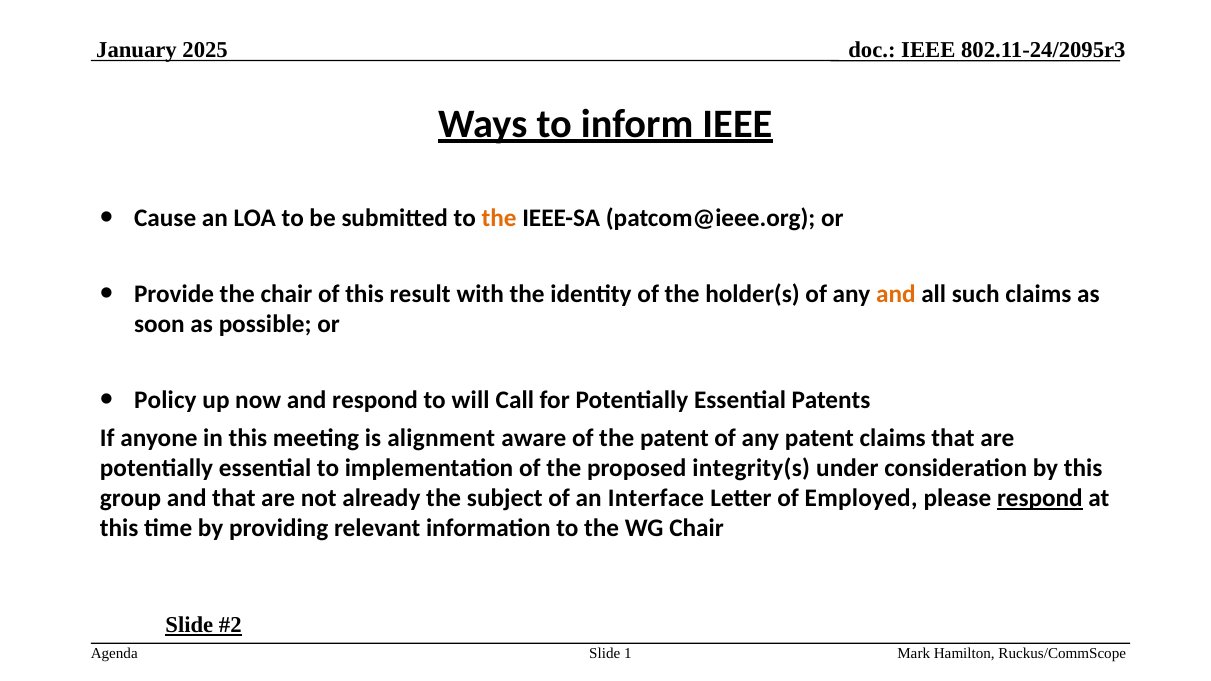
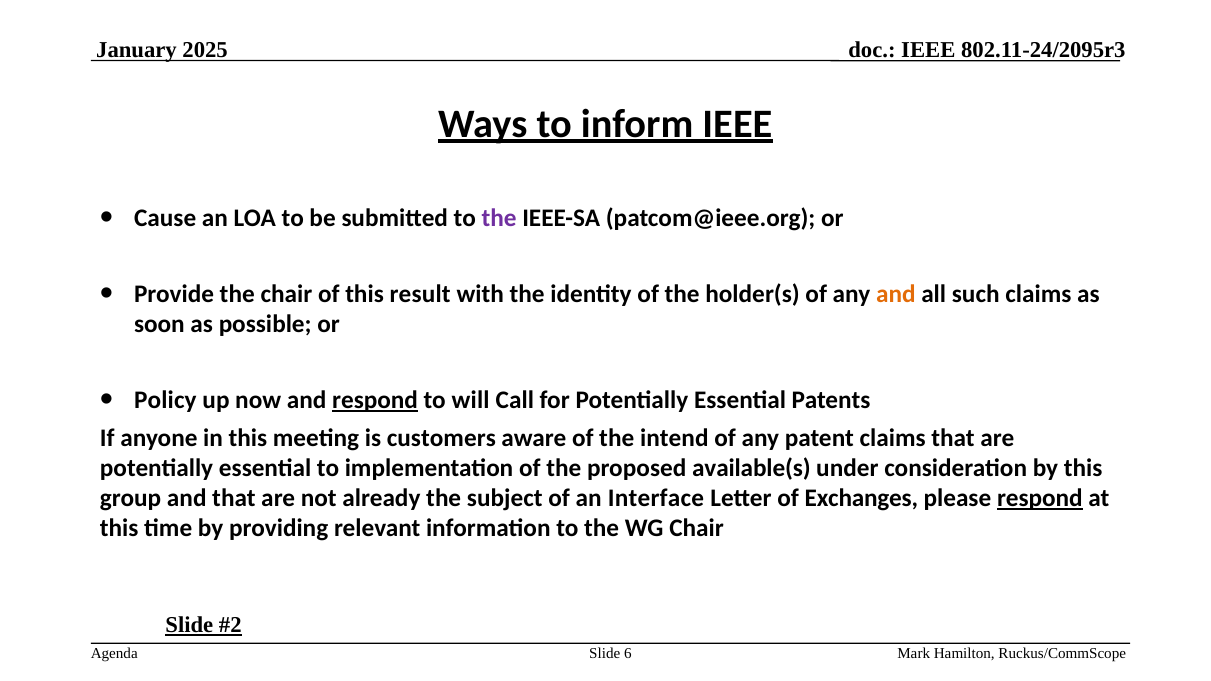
the colour: orange -> purple (499, 218)
respond underline: none -> present (375, 400)
alignment: alignment -> customers (441, 438)
the patent: patent -> intend (674, 438)
integrity(s: integrity(s -> available(s (751, 468)
Employed: Employed -> Exchanges (861, 498)
1: 1 -> 6 (628, 653)
